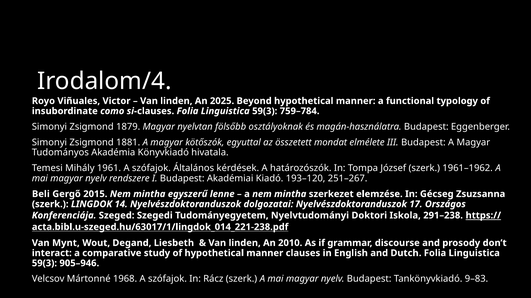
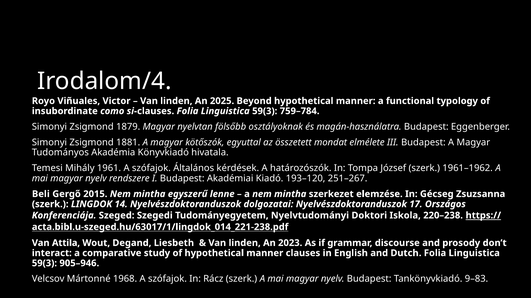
291–238: 291–238 -> 220–238 (443, 216)
Mynt: Mynt -> Attila (66, 243)
2010: 2010 -> 2023 (290, 243)
